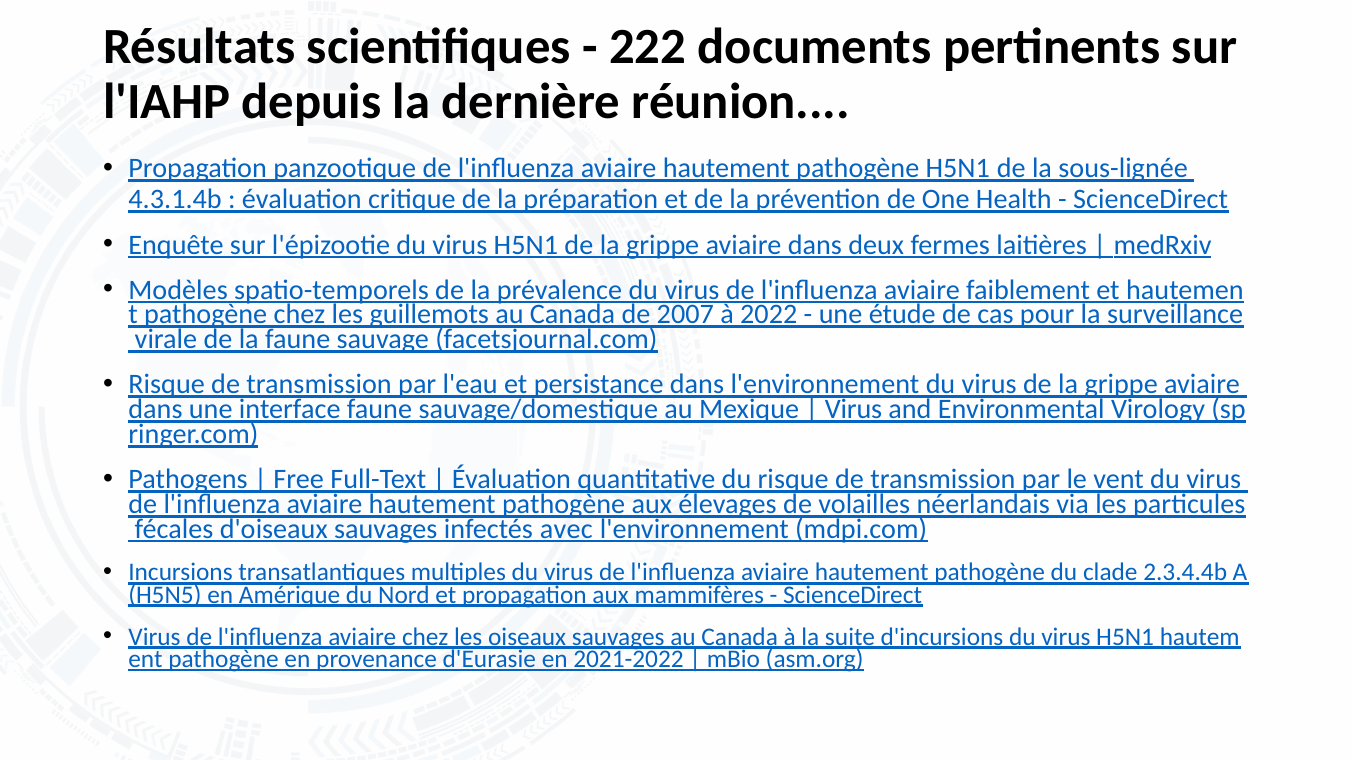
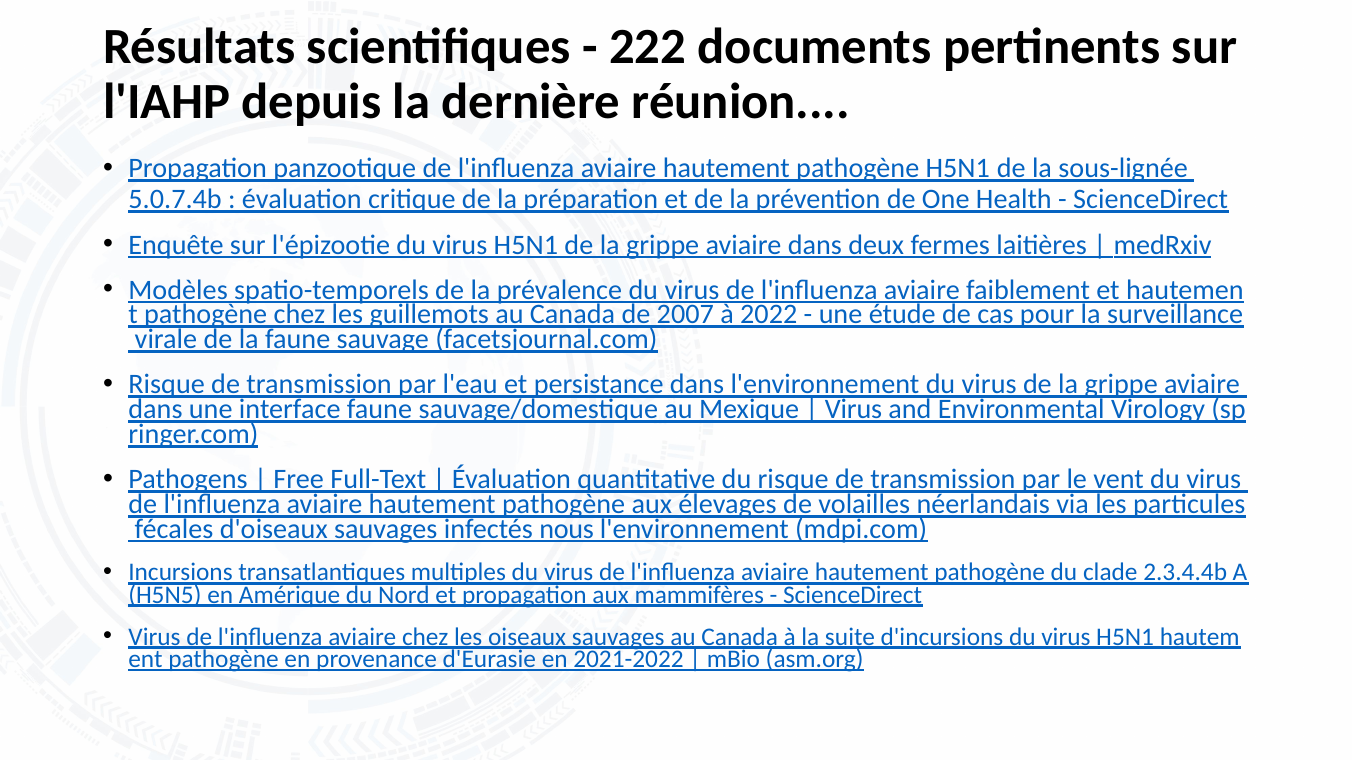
4.3.1.4b: 4.3.1.4b -> 5.0.7.4b (175, 200)
avec: avec -> nous (567, 529)
